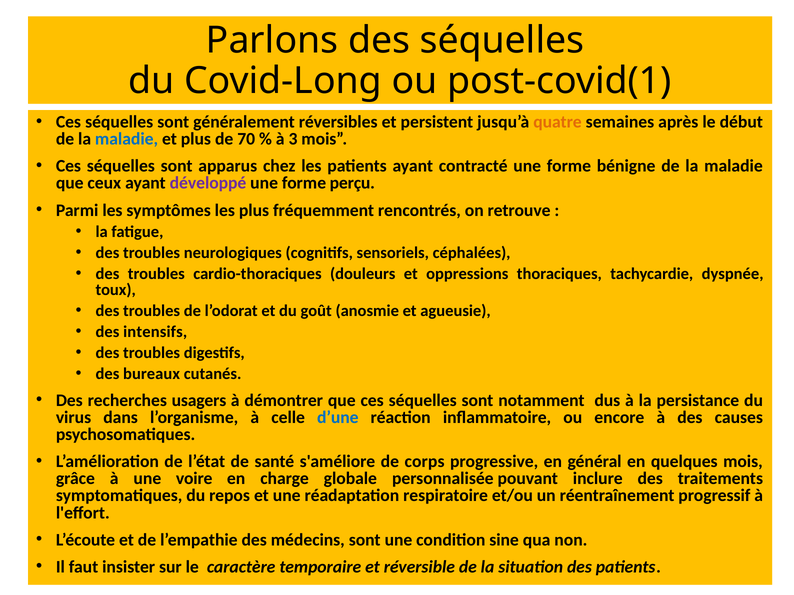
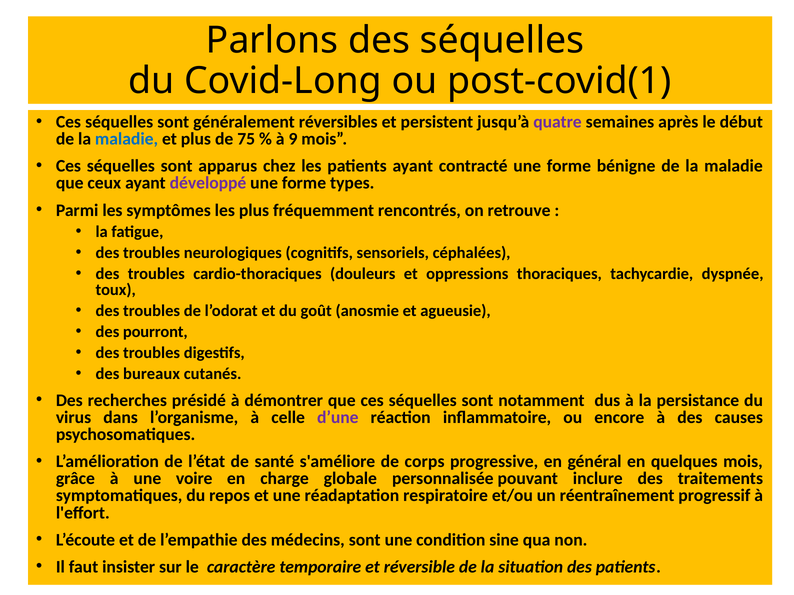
quatre colour: orange -> purple (557, 122)
70: 70 -> 75 (246, 139)
3: 3 -> 9 (293, 139)
perçu: perçu -> types (352, 183)
intensifs: intensifs -> pourront (155, 332)
usagers: usagers -> présidé (199, 401)
d’une colour: blue -> purple (338, 418)
